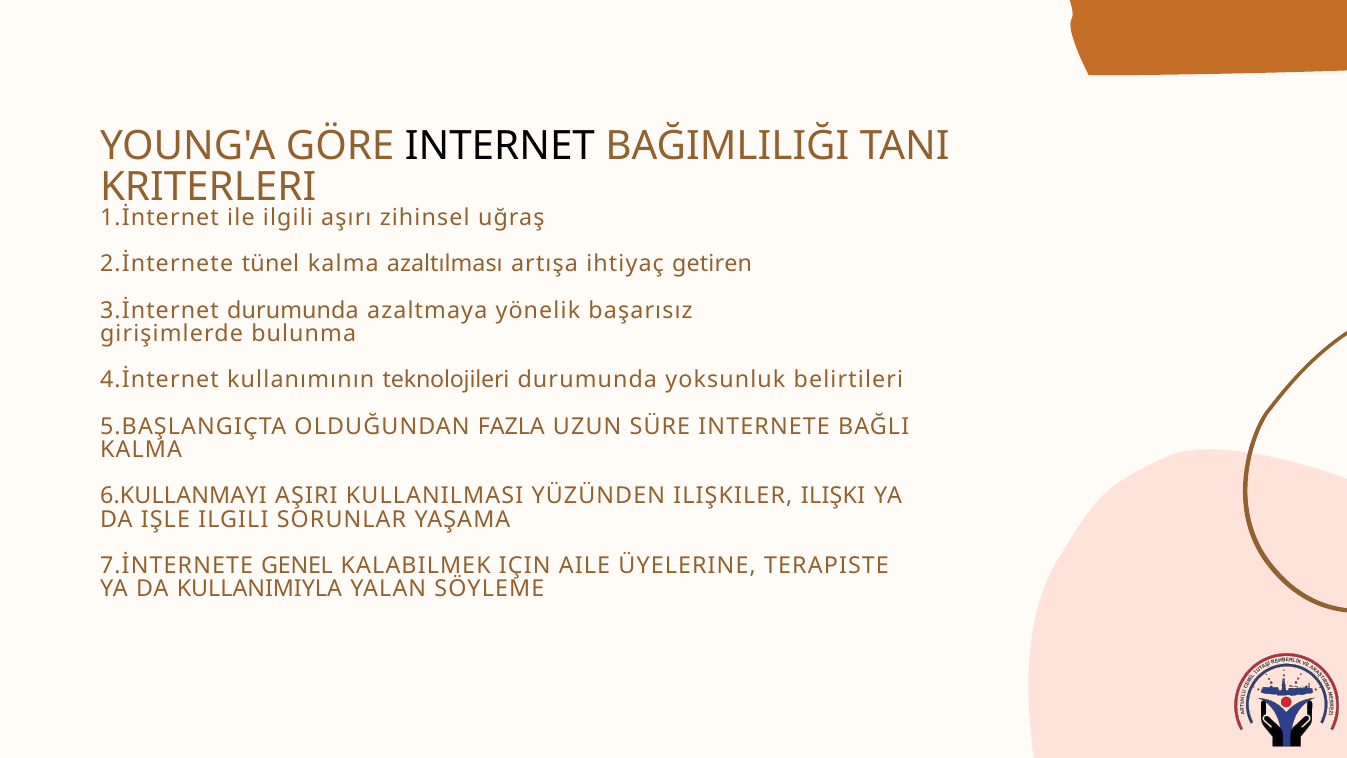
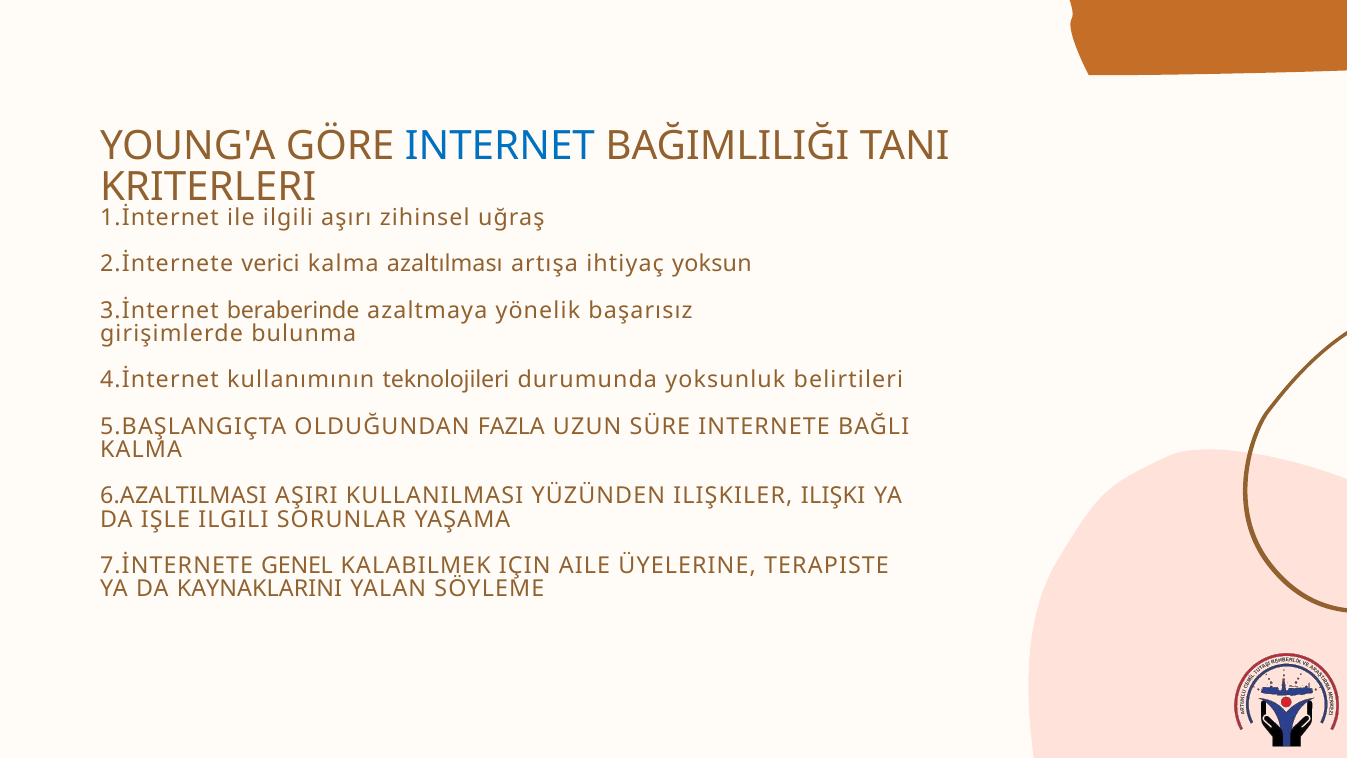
INTERNET colour: black -> blue (500, 147)
tünel: tünel -> verici (271, 264)
getiren: getiren -> yoksun (712, 264)
3.İnternet durumunda: durumunda -> beraberinde (293, 310)
6.KULLANMAYI: 6.KULLANMAYI -> 6.AZALTILMASI (183, 496)
KULLANIMIYLA: KULLANIMIYLA -> KAYNAKLARINI (259, 589)
